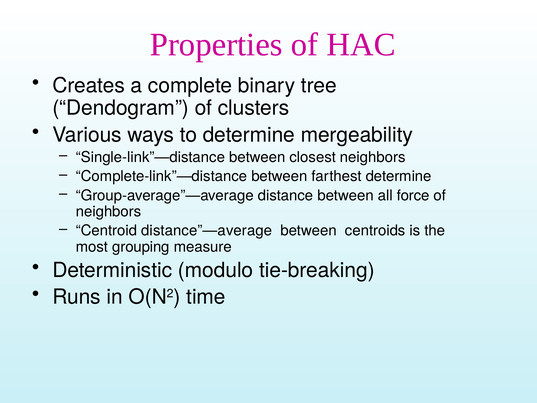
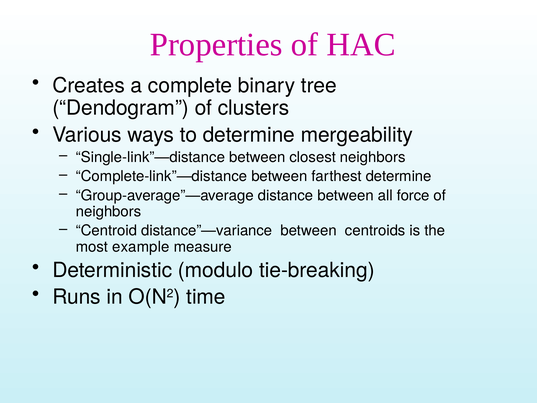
distance”—average: distance”—average -> distance”—variance (207, 230)
grouping: grouping -> example (141, 247)
